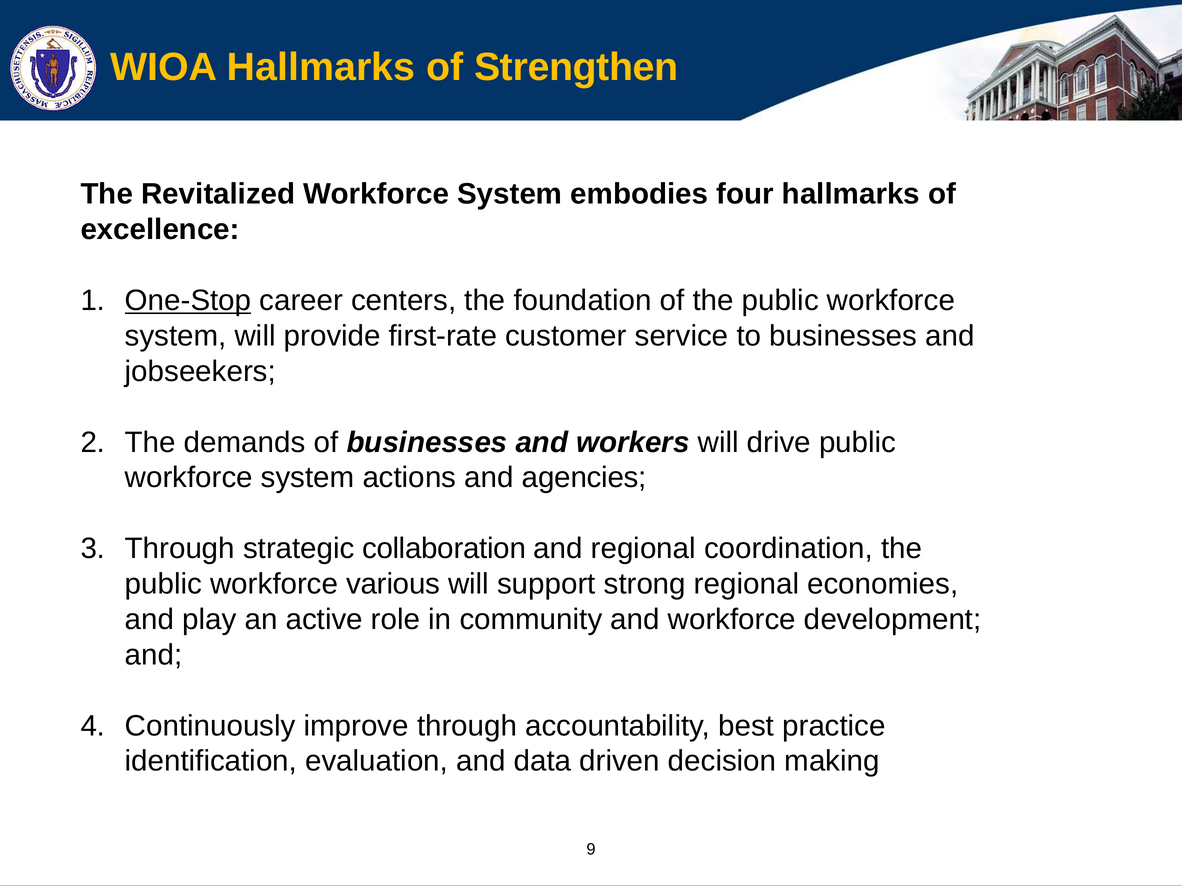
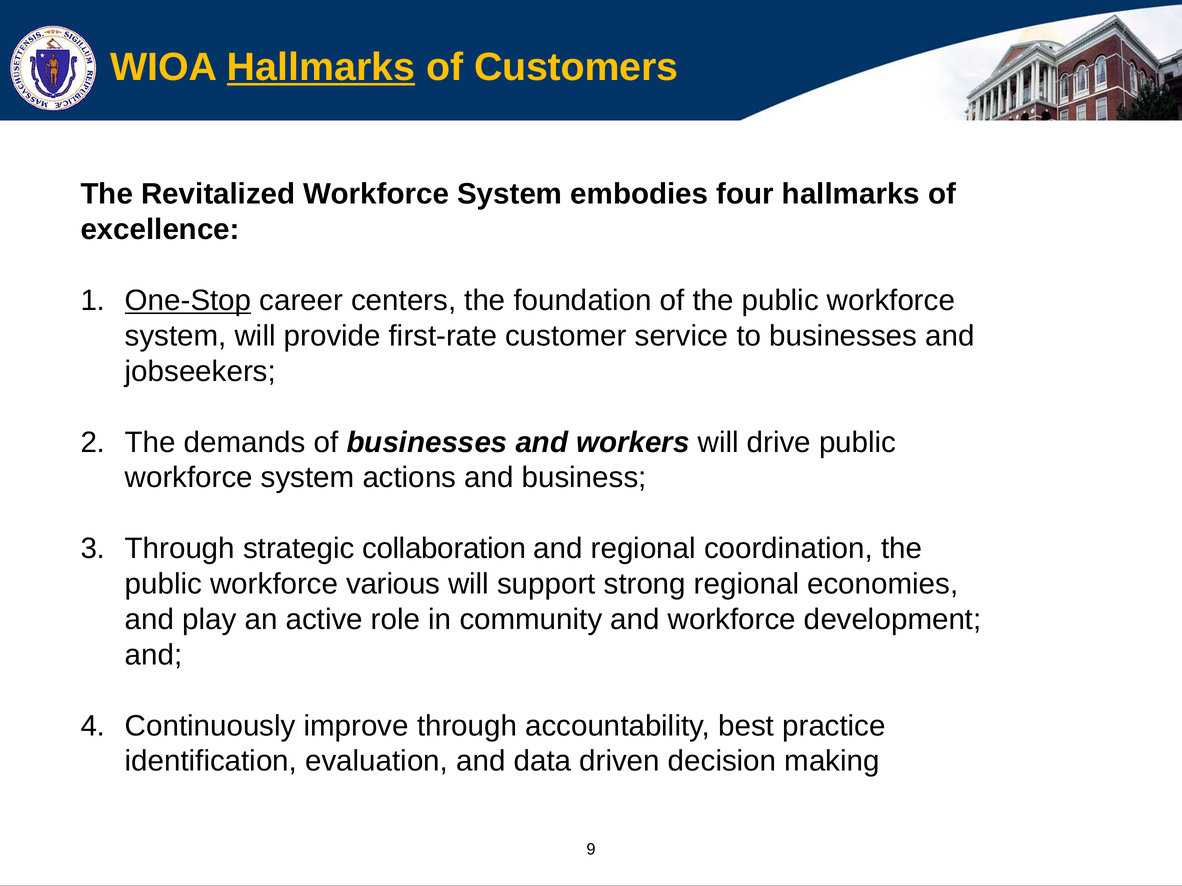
Hallmarks underline: none -> present (321, 67)
Strengthen: Strengthen -> Customers (576, 67)
agencies: agencies -> business (584, 478)
